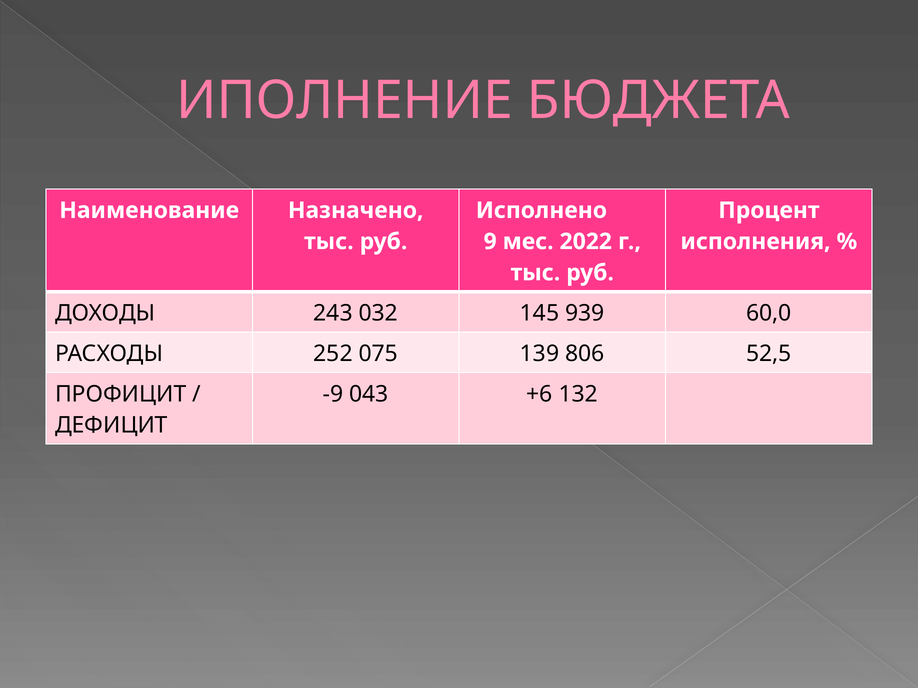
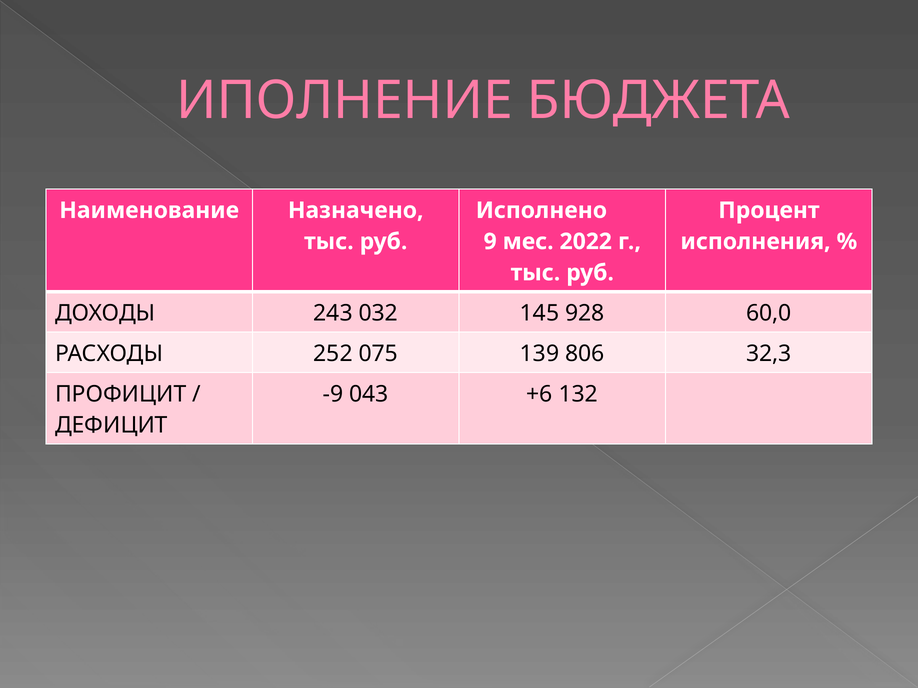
939: 939 -> 928 (585, 313)
52,5: 52,5 -> 32,3 (769, 354)
